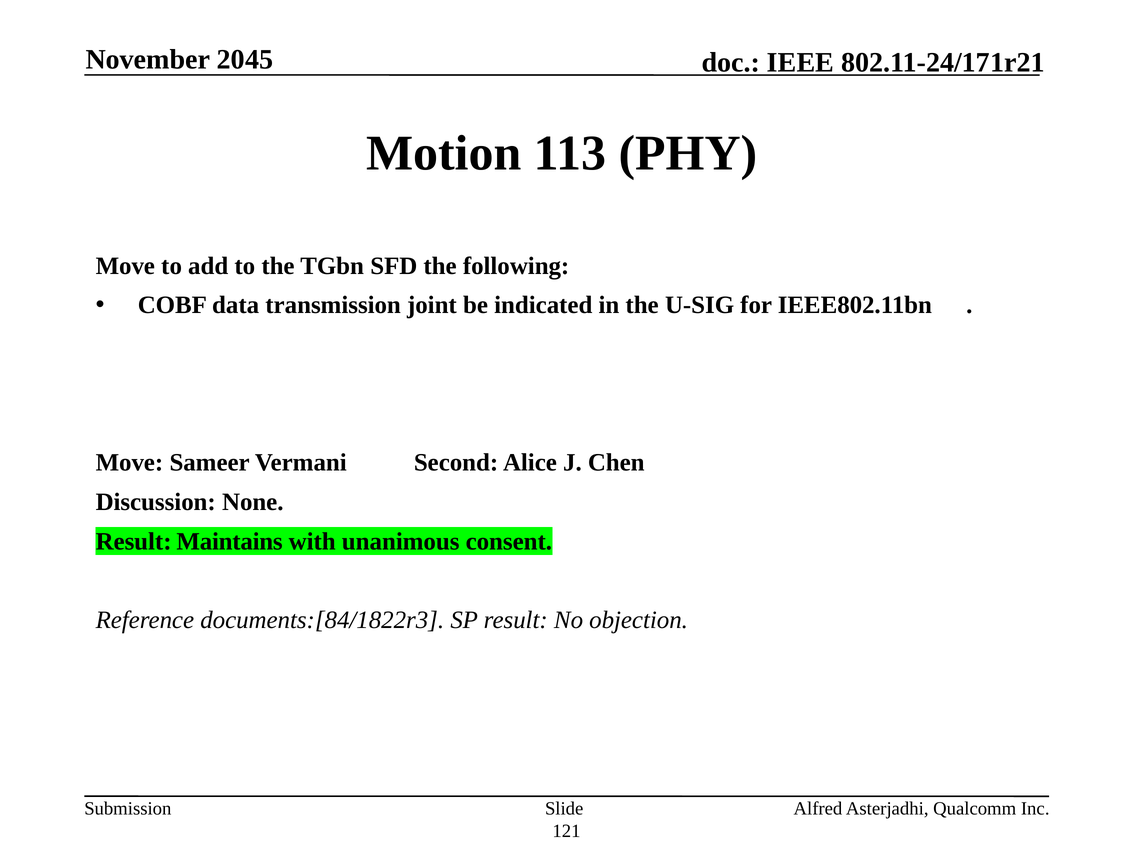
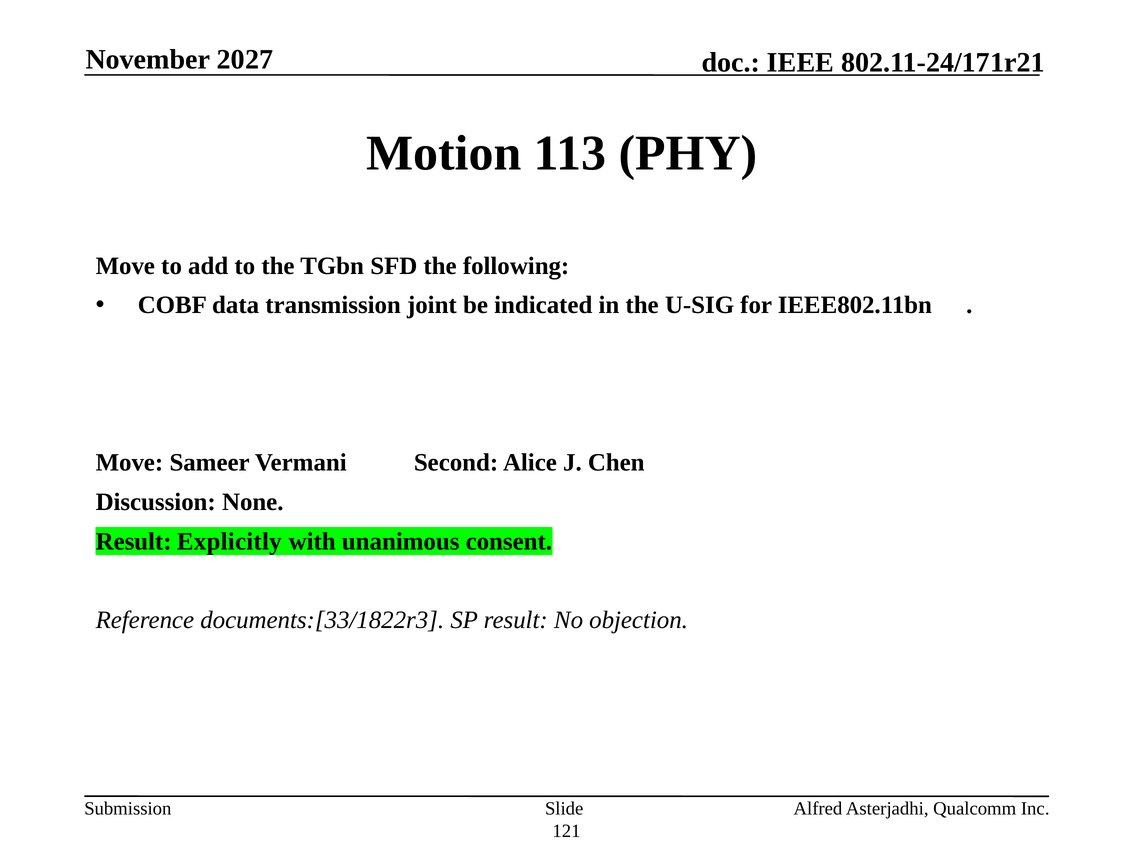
2045: 2045 -> 2027 (245, 60)
Maintains: Maintains -> Explicitly (229, 541)
documents:[84/1822r3: documents:[84/1822r3 -> documents:[33/1822r3 (322, 620)
